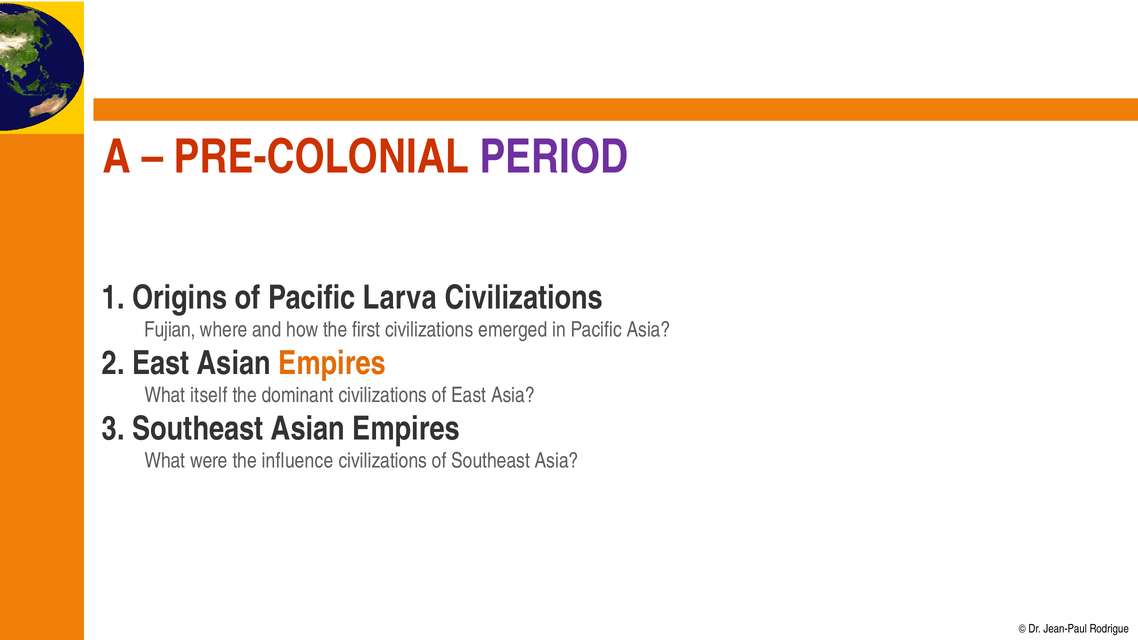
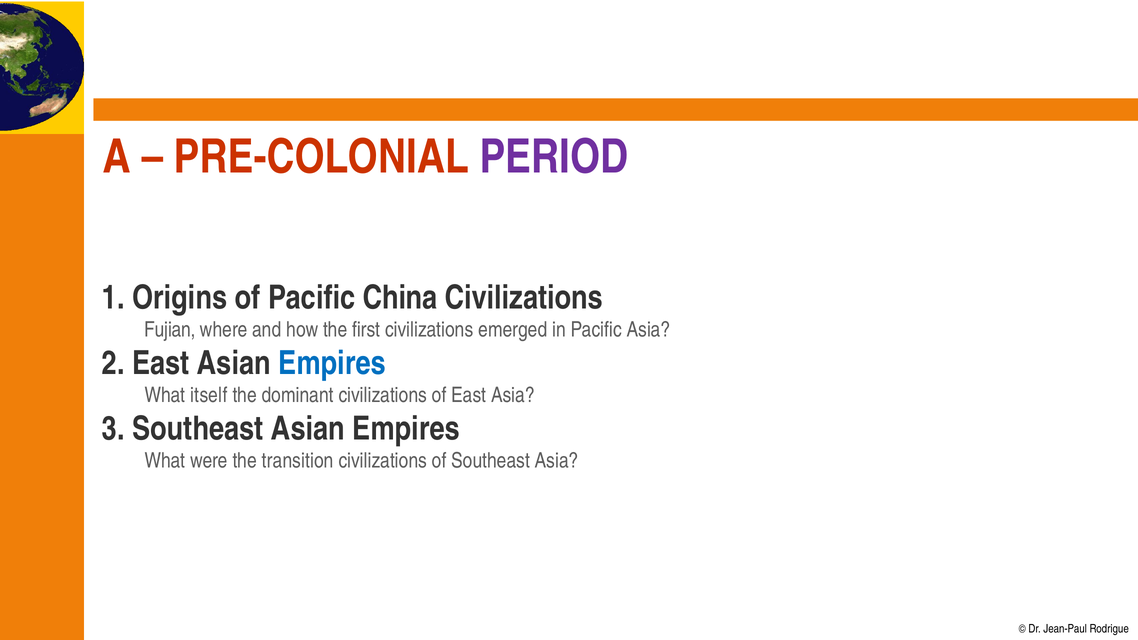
Larva: Larva -> China (400, 298)
Empires colour: orange -> blue (332, 363)
influence: influence -> transition (298, 461)
